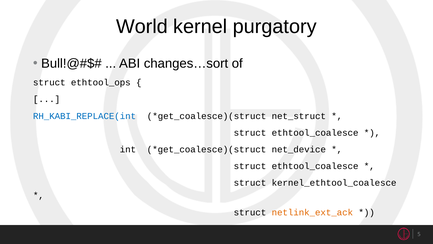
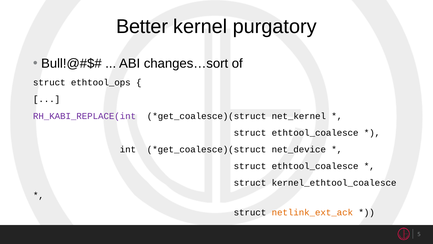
World: World -> Better (142, 26)
RH_KABI_REPLACE(int colour: blue -> purple (85, 116)
net_struct: net_struct -> net_kernel (299, 116)
